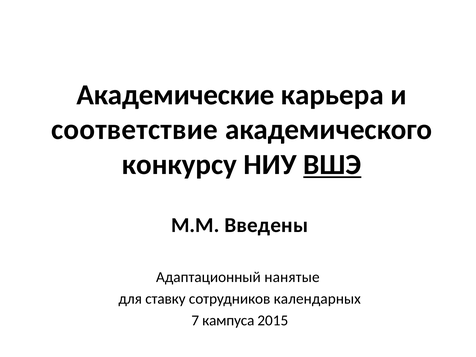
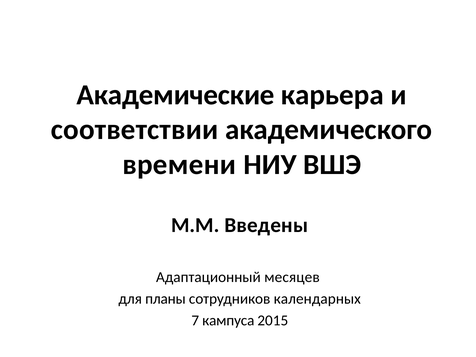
соответствие: соответствие -> соответствии (135, 130)
конкурсу: конкурсу -> времени (179, 165)
ВШЭ underline: present -> none (332, 165)
нанятые: нанятые -> месяцев (292, 277)
ставку: ставку -> планы (165, 299)
